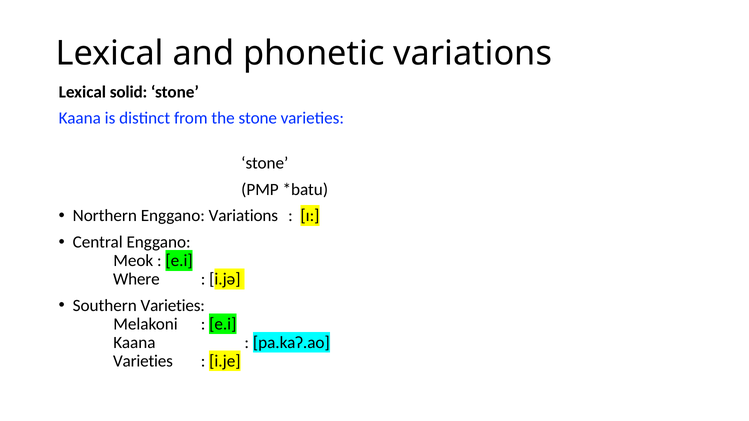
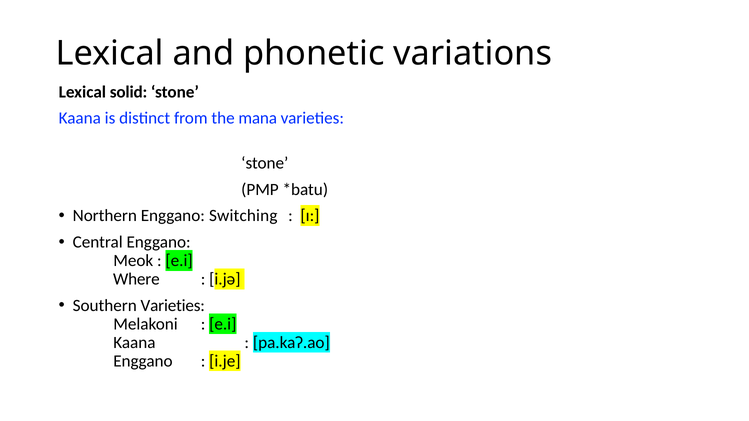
the stone: stone -> mana (258, 118)
Enggano Variations: Variations -> Switching (243, 216)
Varieties: Varieties -> Enggano (143, 361)
